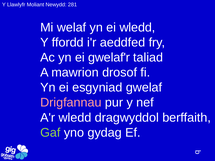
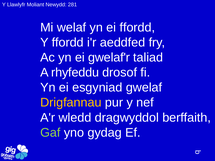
ei wledd: wledd -> ffordd (137, 27)
mawrion: mawrion -> rhyfeddu (75, 73)
Drigfannau colour: pink -> yellow (71, 103)
